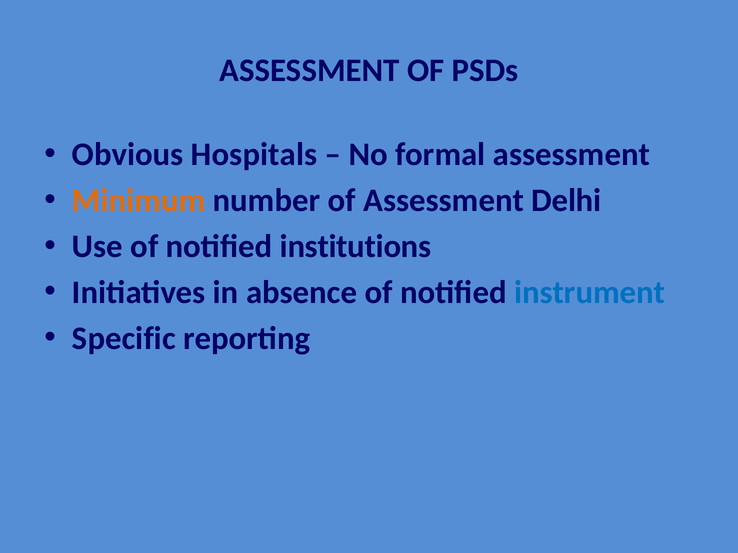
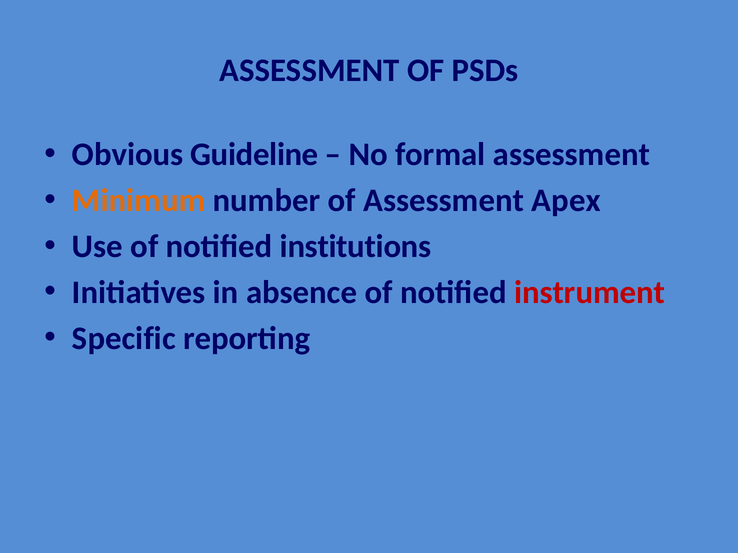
Hospitals: Hospitals -> Guideline (254, 155)
Delhi: Delhi -> Apex (566, 201)
instrument colour: blue -> red (590, 293)
